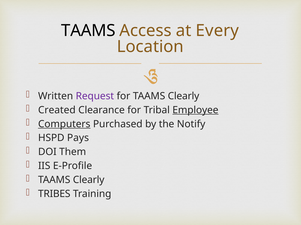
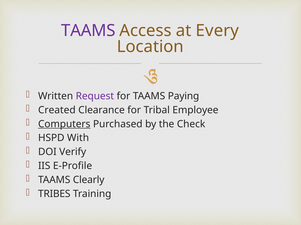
TAAMS colour: black -> purple (88, 31)
for TAAMS Clearly: Clearly -> Paying (184, 96)
Employee underline: present -> none (195, 110)
Notify: Notify -> Check (191, 124)
Pays: Pays -> With (78, 138)
Them: Them -> Verify (73, 152)
